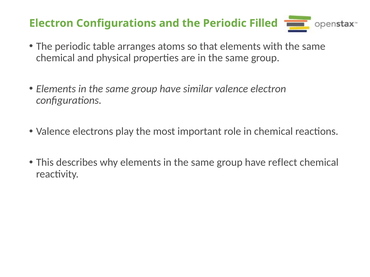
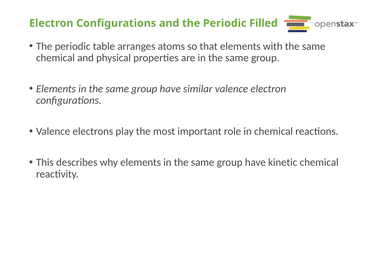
reflect: reflect -> kinetic (283, 163)
